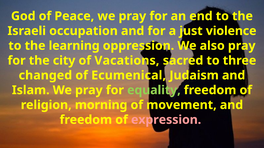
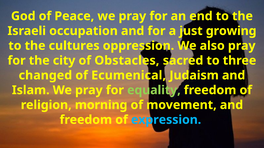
violence: violence -> growing (231, 31)
learning: learning -> cultures (74, 46)
Vacations: Vacations -> Obstacles (127, 61)
expression colour: pink -> light blue (166, 120)
